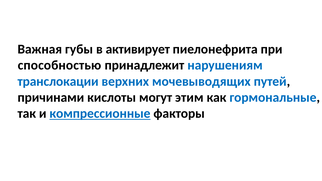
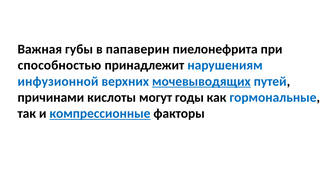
активирует: активирует -> папаверин (138, 49)
транслокации: транслокации -> инфузионной (58, 81)
мочевыводящих underline: none -> present (201, 81)
этим: этим -> годы (189, 97)
